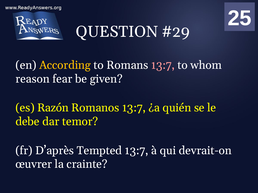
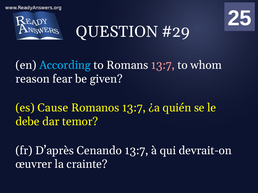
According colour: yellow -> light blue (65, 65)
Razón: Razón -> Cause (53, 108)
Tempted: Tempted -> Cenando (99, 151)
